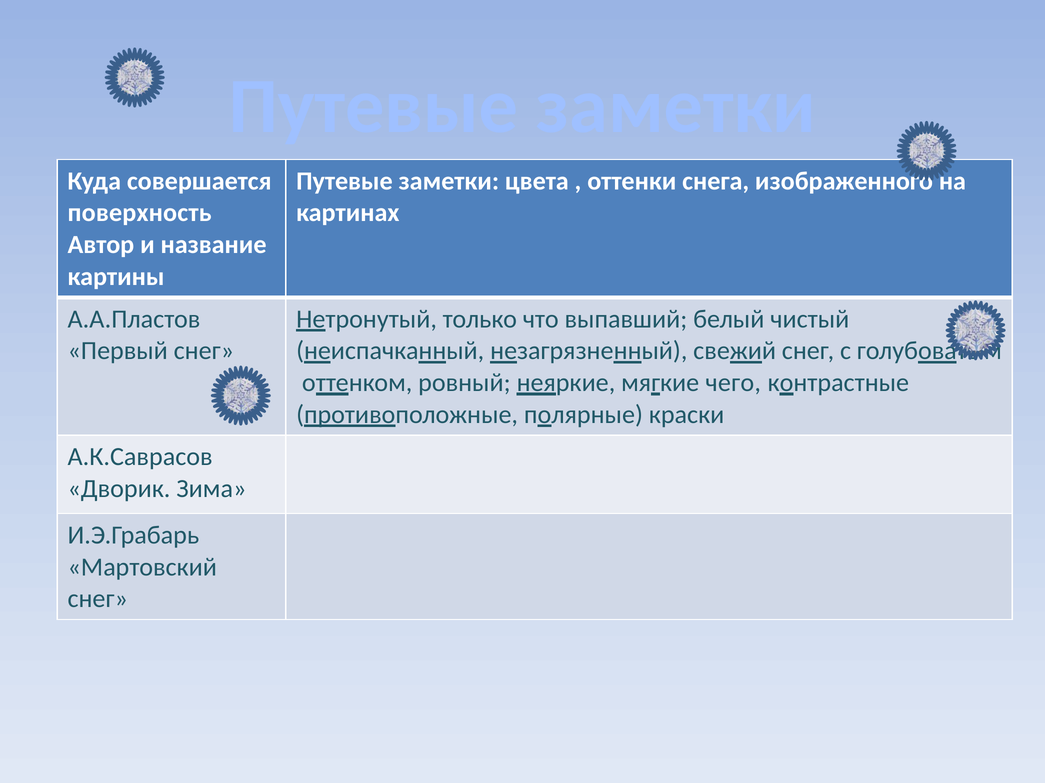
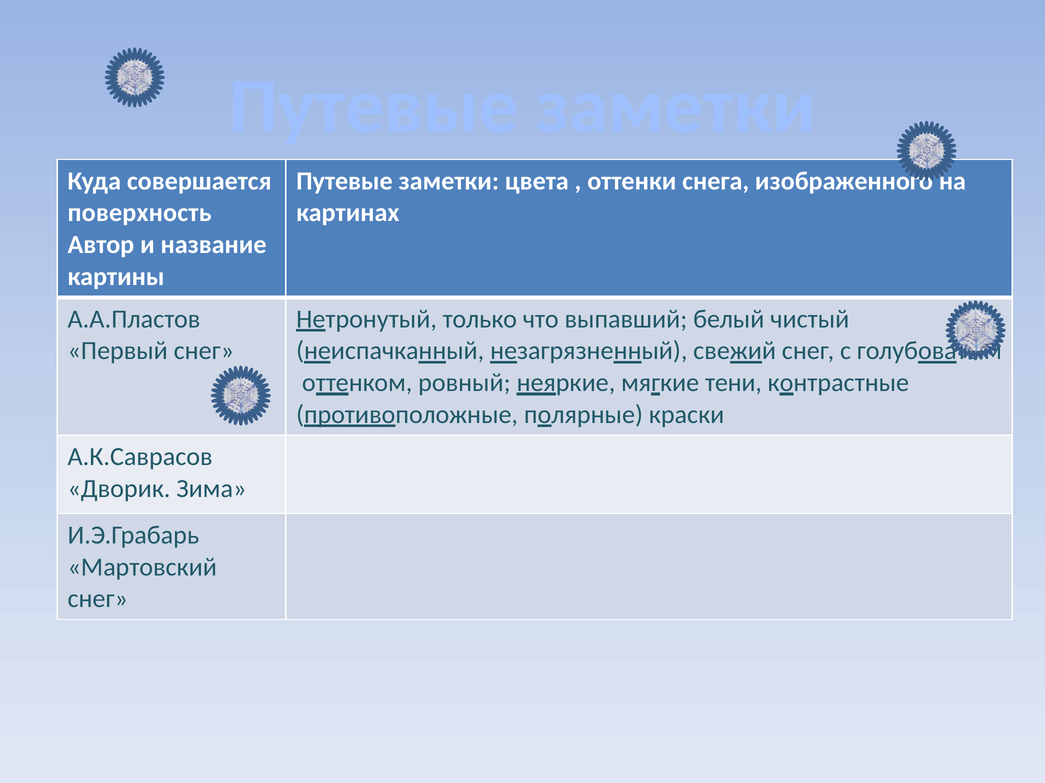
чего: чего -> тени (733, 383)
